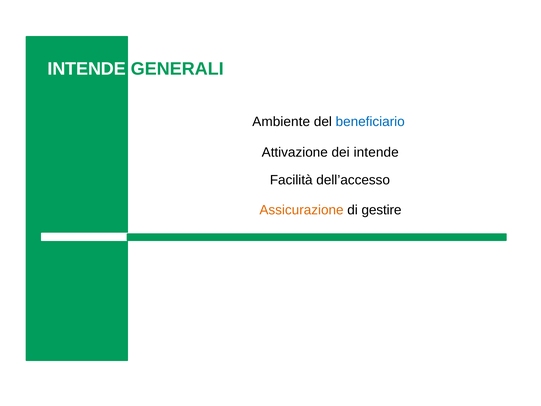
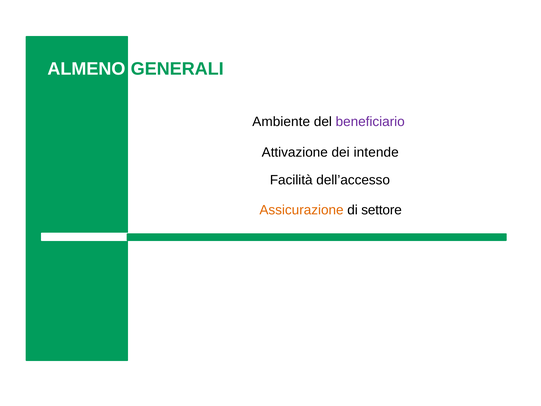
INTENDE: INTENDE -> ALMENO (87, 69)
beneficiario colour: blue -> purple (370, 122)
gestire: gestire -> settore (382, 210)
